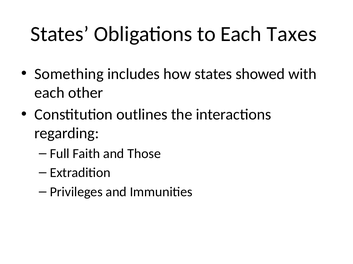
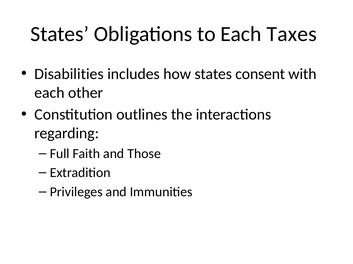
Something: Something -> Disabilities (69, 74)
showed: showed -> consent (260, 74)
